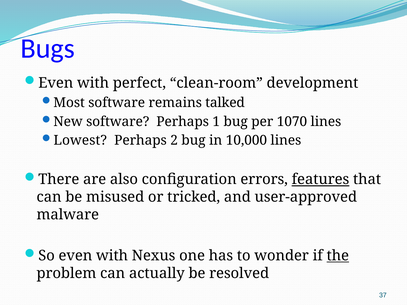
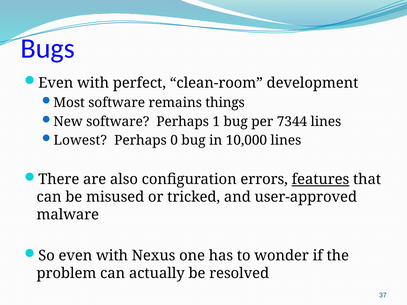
talked: talked -> things (225, 103)
1070: 1070 -> 7344 (292, 122)
2: 2 -> 0 (174, 141)
the underline: present -> none (338, 256)
